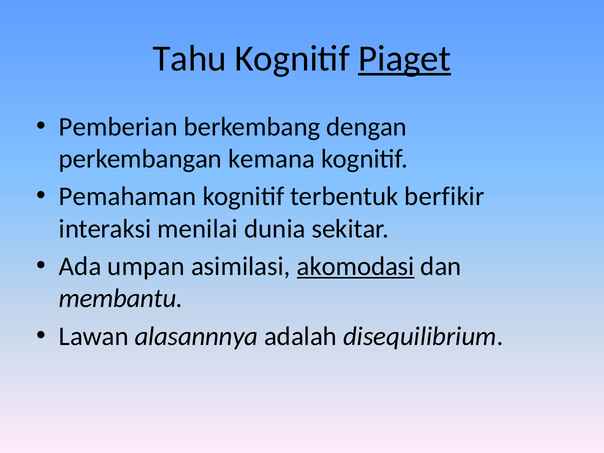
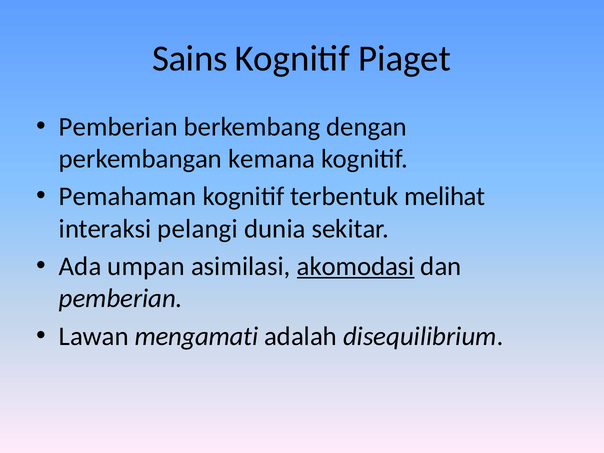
Tahu: Tahu -> Sains (190, 58)
Piaget underline: present -> none (405, 58)
berfikir: berfikir -> melihat (445, 197)
menilai: menilai -> pelangi (198, 229)
membantu: membantu -> pemberian (121, 299)
alasannnya: alasannnya -> mengamati (197, 336)
